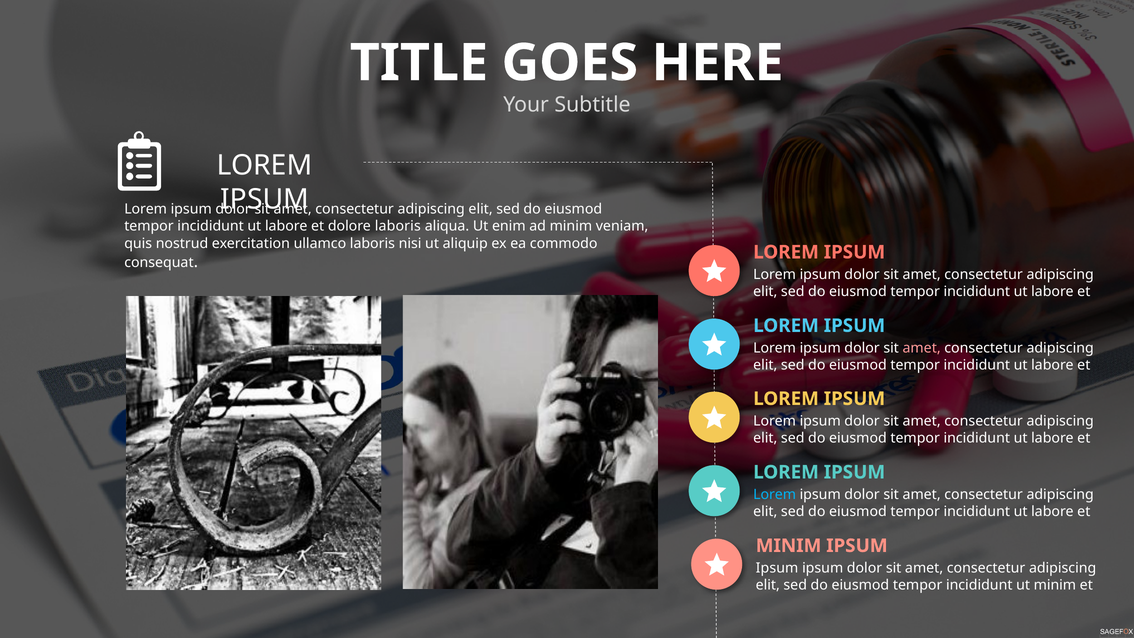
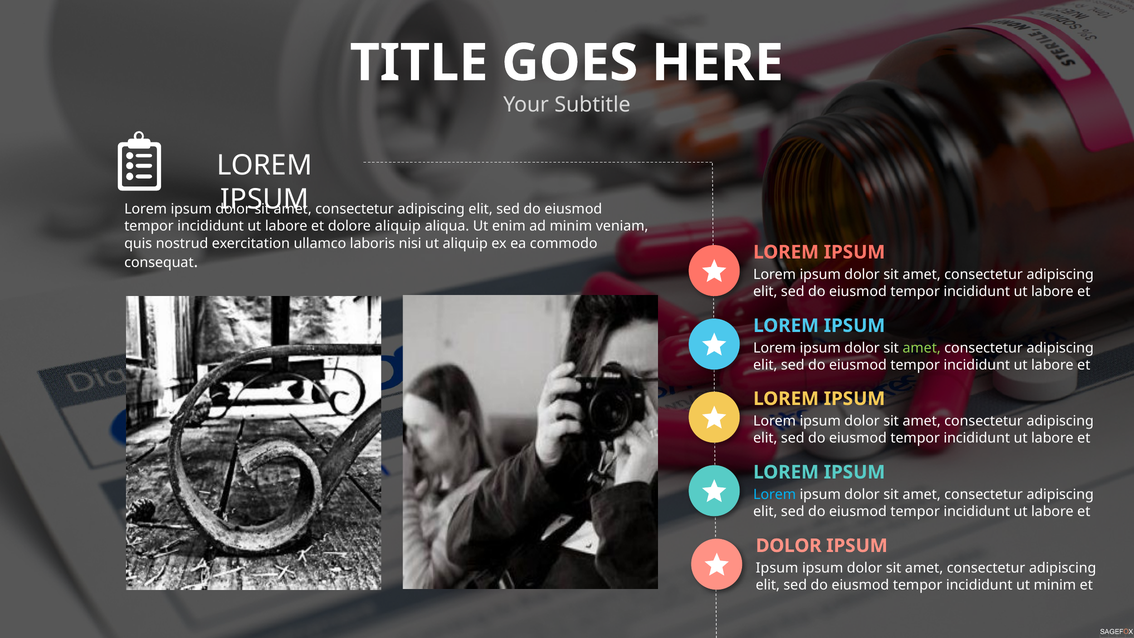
dolore laboris: laboris -> aliquip (398, 226)
amet colour: pink -> light green (922, 348)
MINIM: MINIM -> DOLOR (789, 546)
